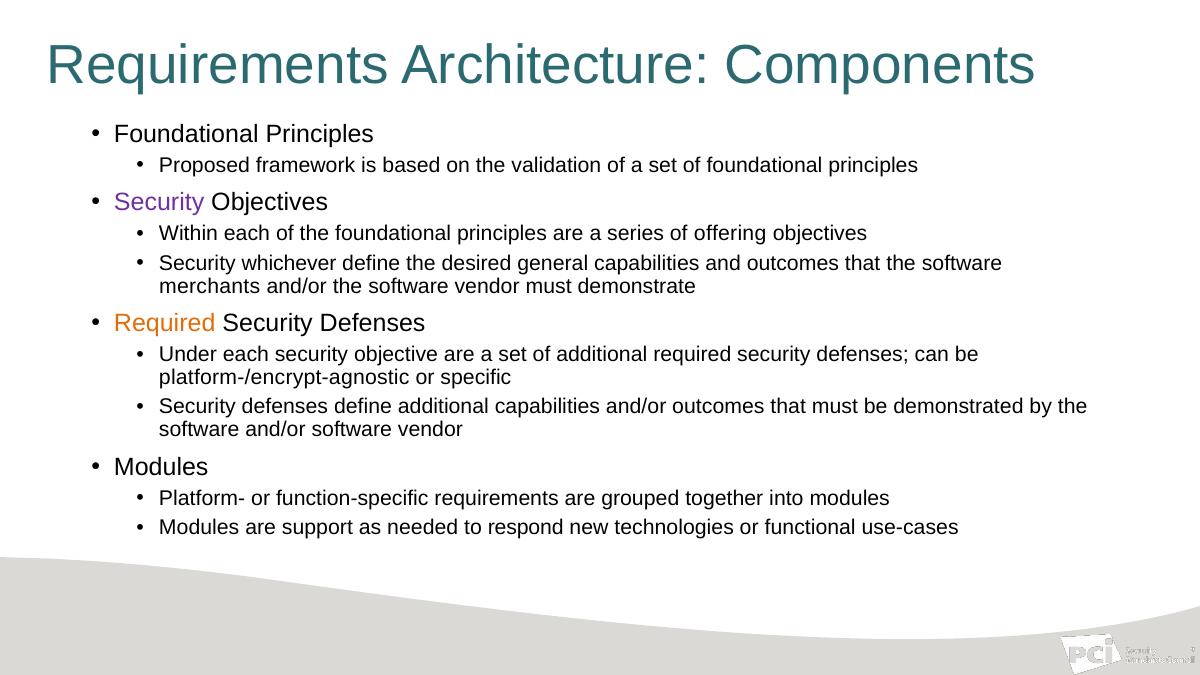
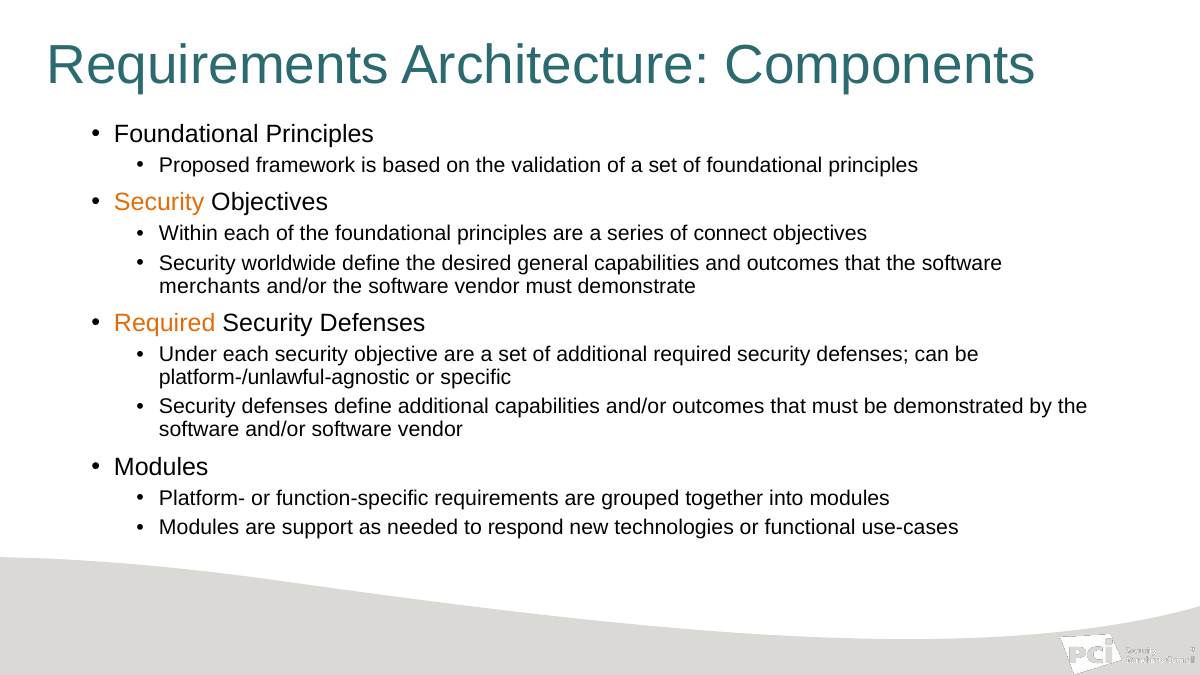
Security colour: purple -> orange (159, 203)
offering: offering -> connect (730, 234)
whichever: whichever -> worldwide (289, 263)
platform-/encrypt-agnostic: platform-/encrypt-agnostic -> platform-/unlawful-agnostic (284, 378)
